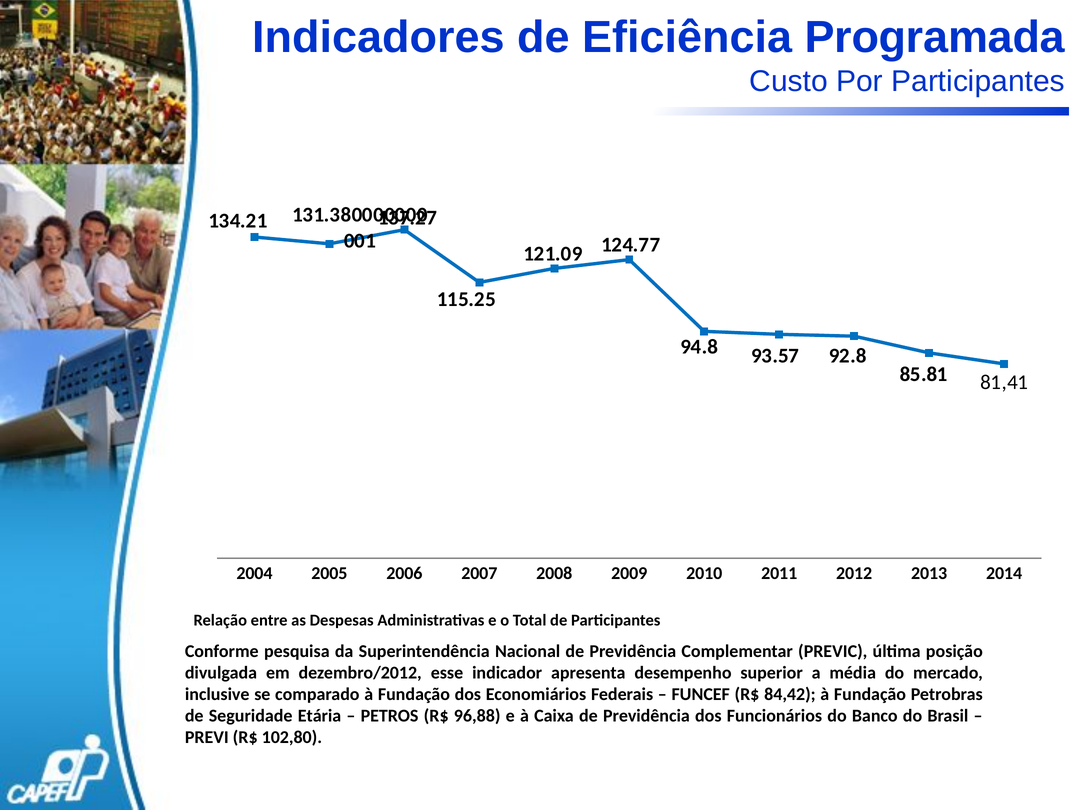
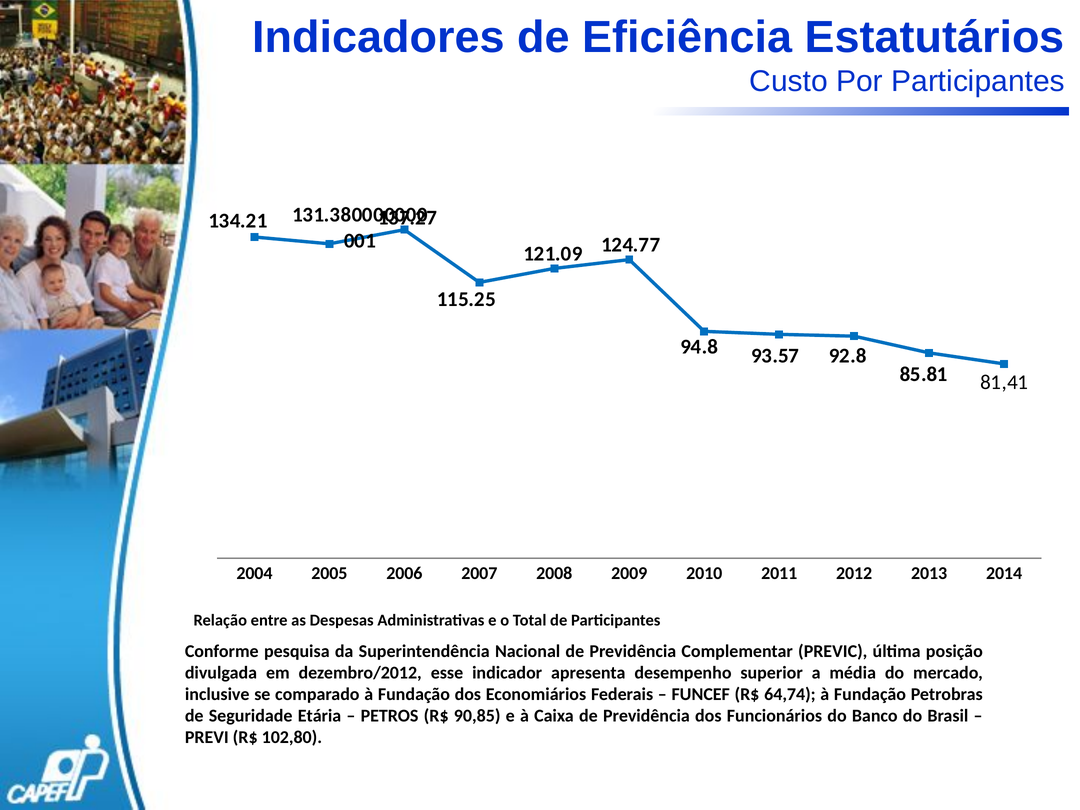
Programada: Programada -> Estatutários (935, 37)
84,42: 84,42 -> 64,74 (790, 694)
96,88: 96,88 -> 90,85 (477, 716)
